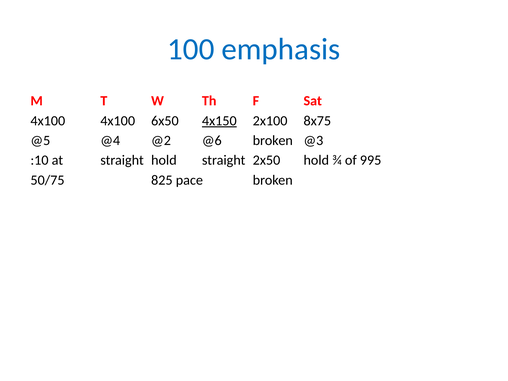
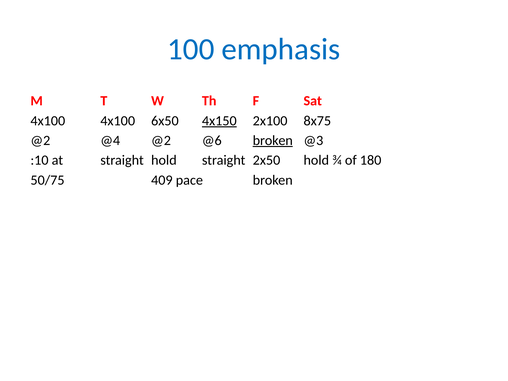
@5: @5 -> @2 (40, 140)
broken underline: none -> present (273, 140)
995: 995 -> 180 (371, 160)
825: 825 -> 409 (162, 180)
